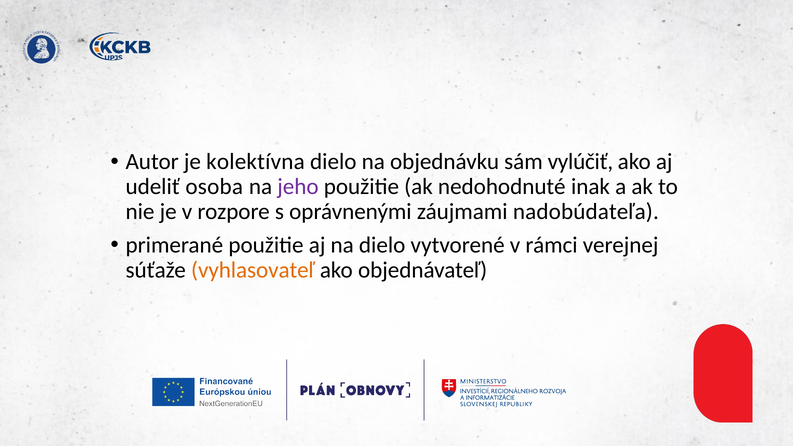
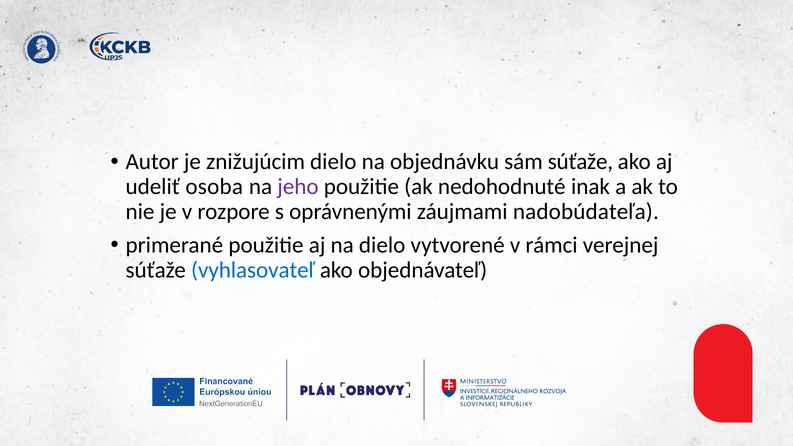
kolektívna: kolektívna -> znižujúcim (256, 162)
sám vylúčiť: vylúčiť -> súťaže (580, 162)
vyhlasovateľ colour: orange -> blue (253, 270)
